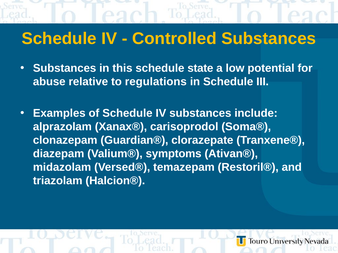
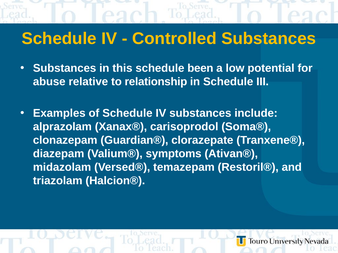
state: state -> been (200, 68)
regulations: regulations -> relationship (156, 82)
